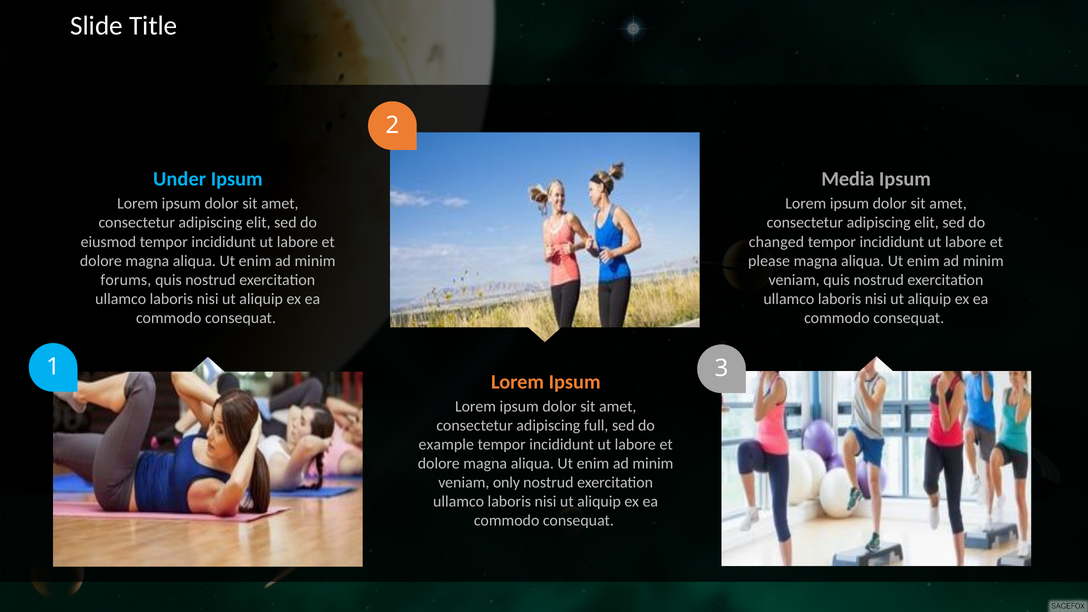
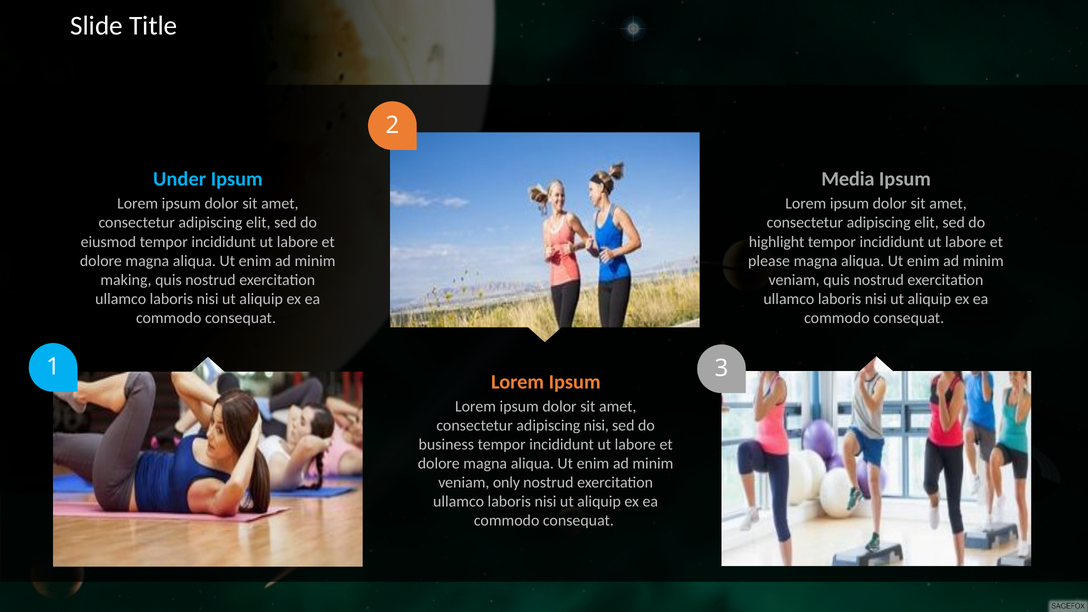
changed: changed -> highlight (777, 242)
forums: forums -> making (126, 280)
adipiscing full: full -> nisi (596, 426)
example: example -> business (446, 445)
